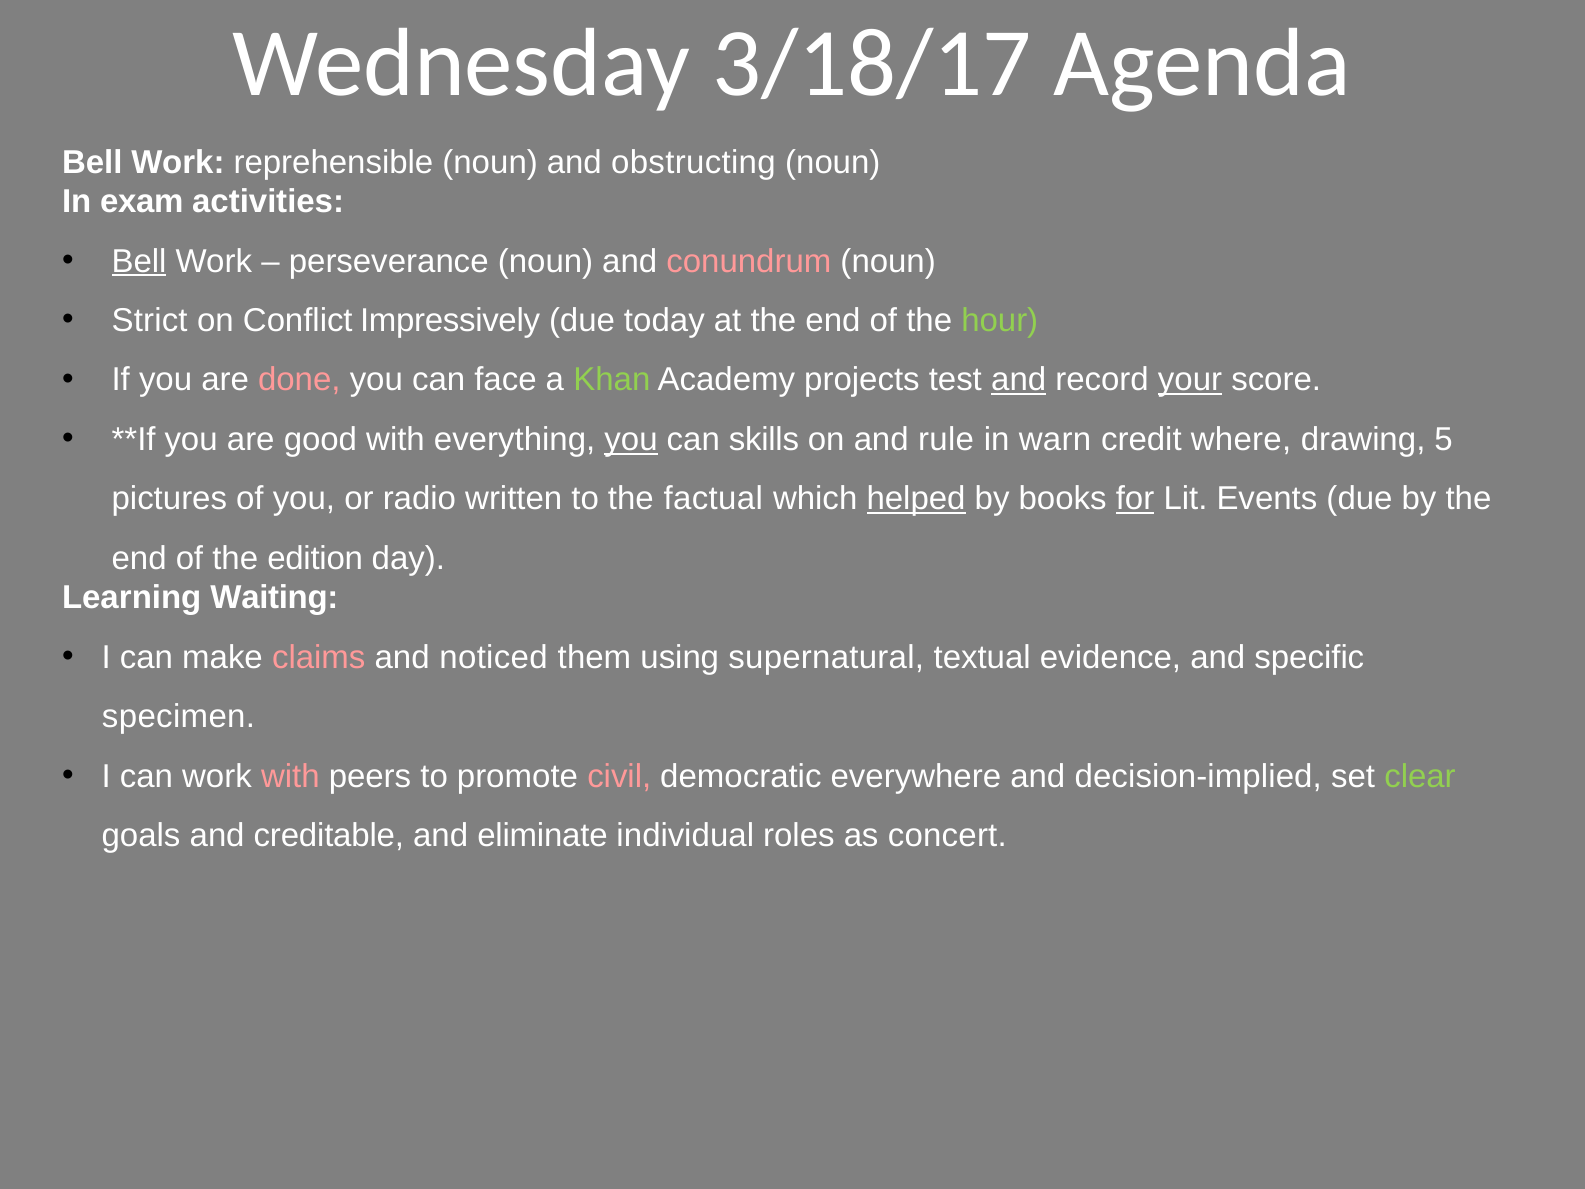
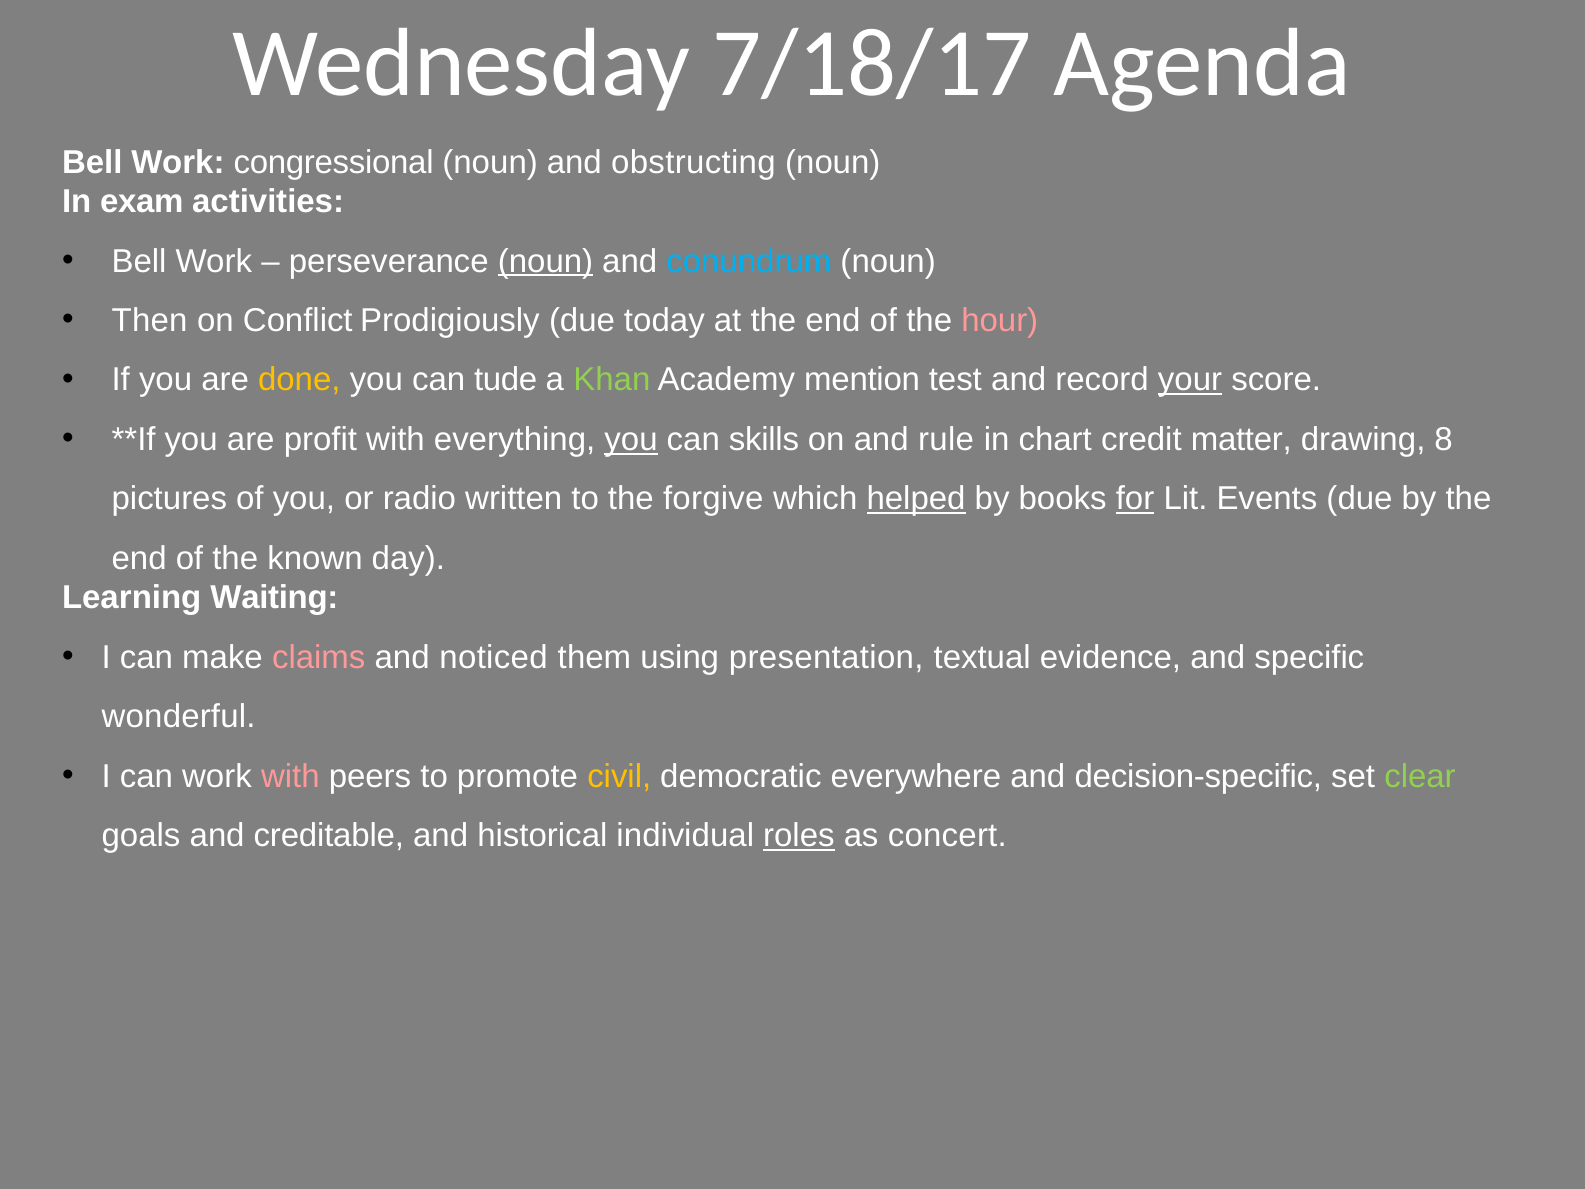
3/18/17: 3/18/17 -> 7/18/17 (872, 64)
reprehensible: reprehensible -> congressional (334, 162)
Bell underline: present -> none (139, 261)
noun underline: none -> present (546, 261)
conundrum colour: pink -> light blue (749, 261)
Strict: Strict -> Then (150, 321)
Impressively: Impressively -> Prodigiously (450, 321)
hour colour: light green -> pink (1000, 321)
done colour: pink -> yellow (299, 380)
face: face -> tude (506, 380)
projects: projects -> mention (862, 380)
and underline: present -> none (1019, 380)
good: good -> profit (320, 439)
warn: warn -> chart (1055, 439)
where: where -> matter (1241, 439)
5: 5 -> 8 (1444, 439)
factual: factual -> forgive (713, 499)
edition: edition -> known (315, 558)
supernatural: supernatural -> presentation (826, 657)
specimen: specimen -> wonderful (179, 717)
civil colour: pink -> yellow (619, 776)
decision-implied: decision-implied -> decision-specific (1198, 776)
eliminate: eliminate -> historical (542, 835)
roles underline: none -> present (799, 835)
